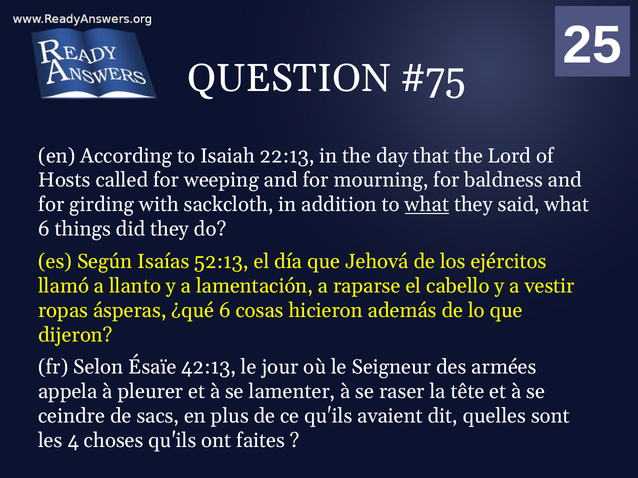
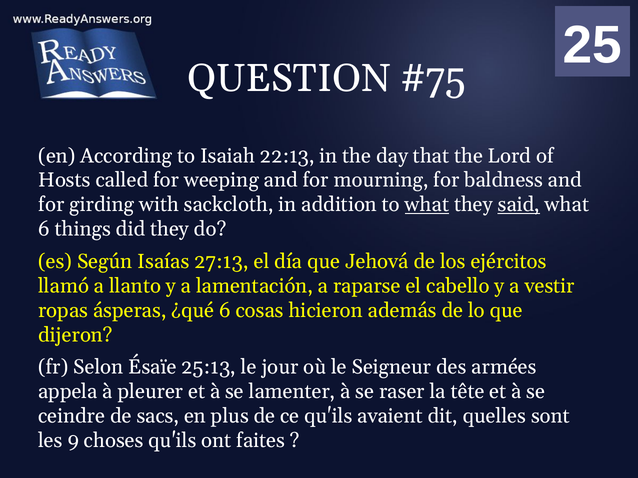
said underline: none -> present (519, 205)
52:13: 52:13 -> 27:13 (221, 262)
42:13: 42:13 -> 25:13 (209, 368)
4: 4 -> 9 (73, 441)
